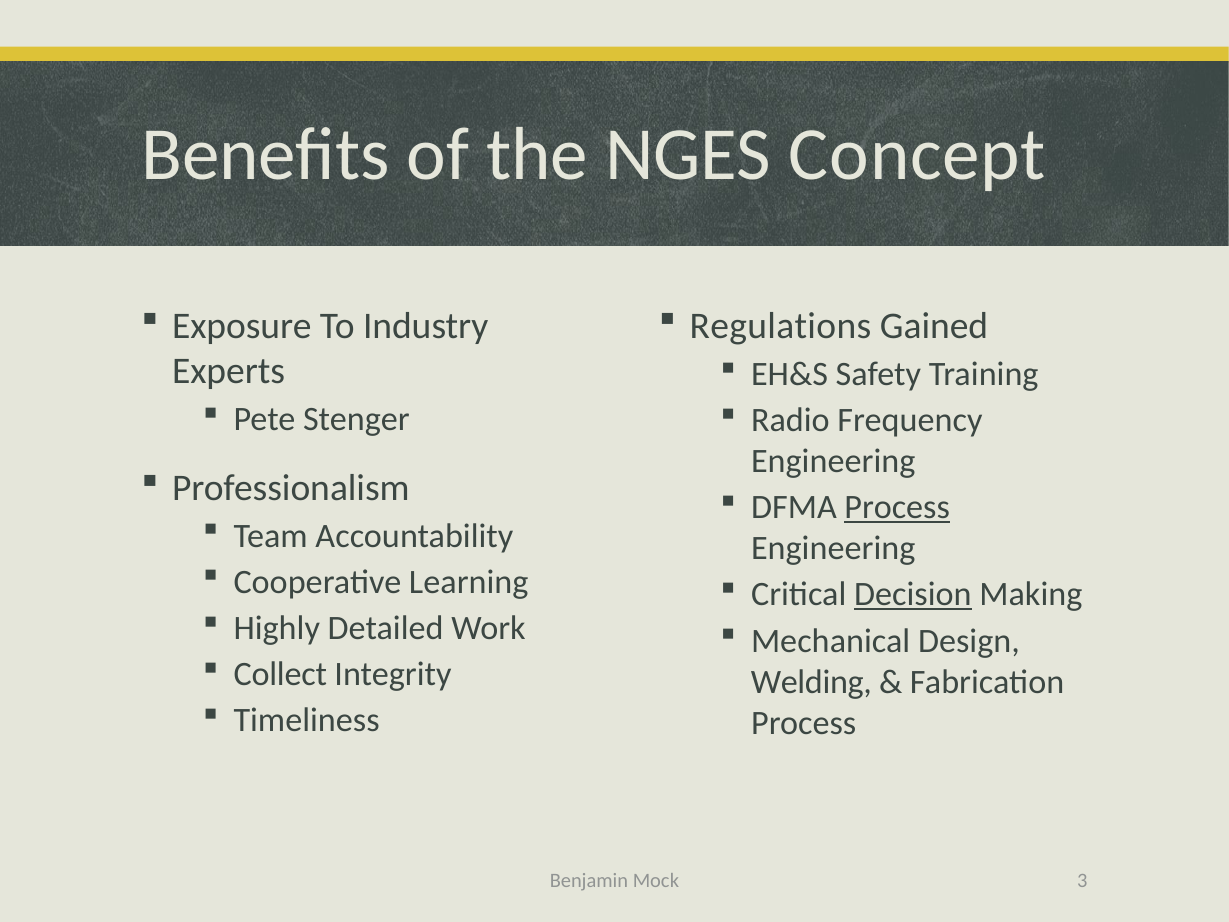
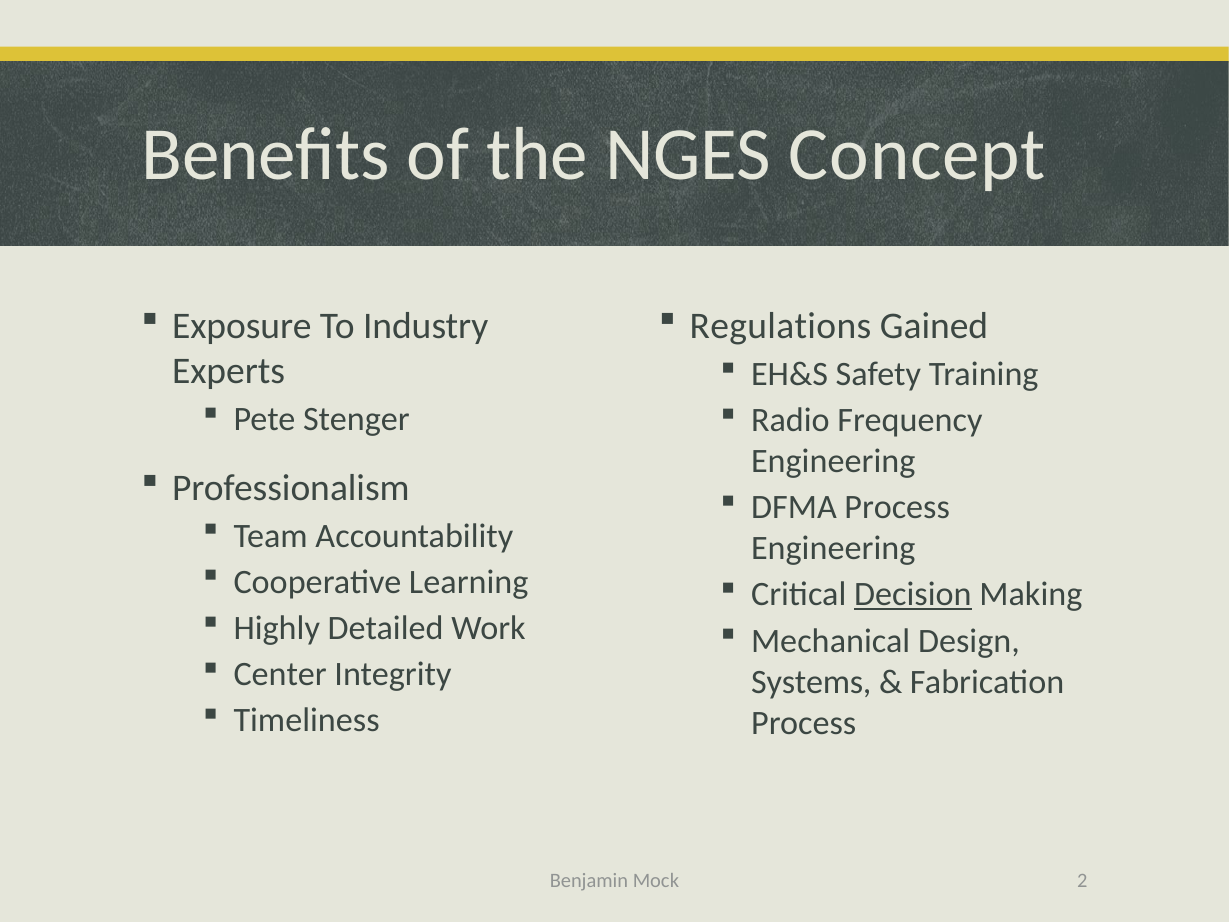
Process underline: present -> none (897, 507)
Collect: Collect -> Center (280, 674)
Welding: Welding -> Systems (811, 682)
3: 3 -> 2 (1082, 880)
